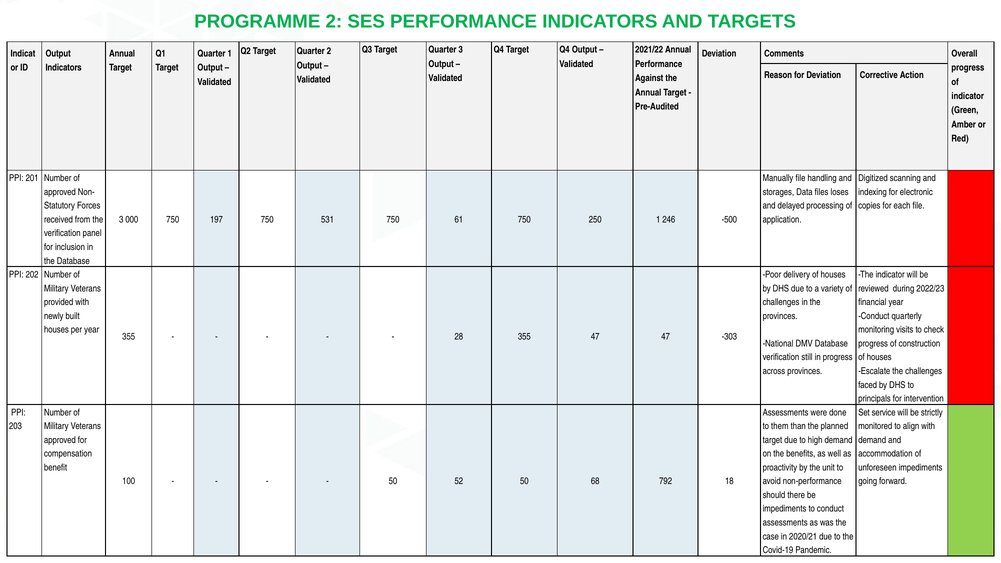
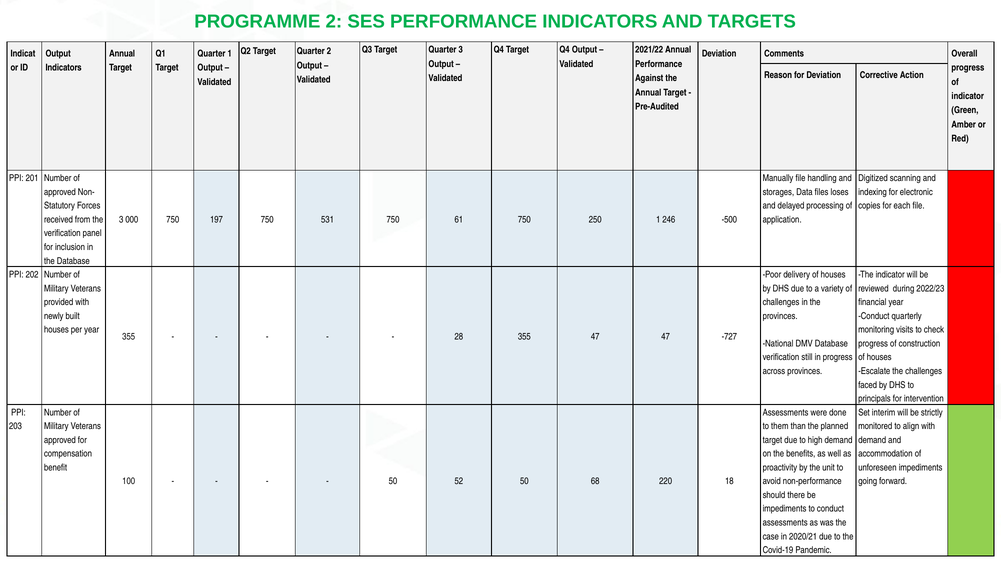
-303: -303 -> -727 (729, 337)
service: service -> interim (884, 413)
792: 792 -> 220 (666, 481)
